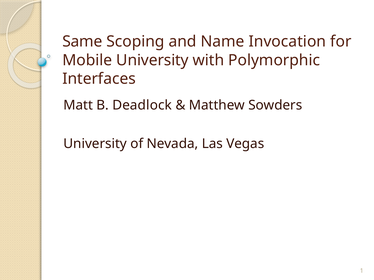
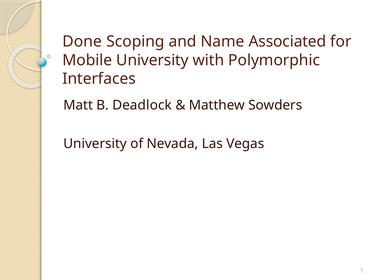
Same: Same -> Done (82, 42)
Invocation: Invocation -> Associated (287, 42)
